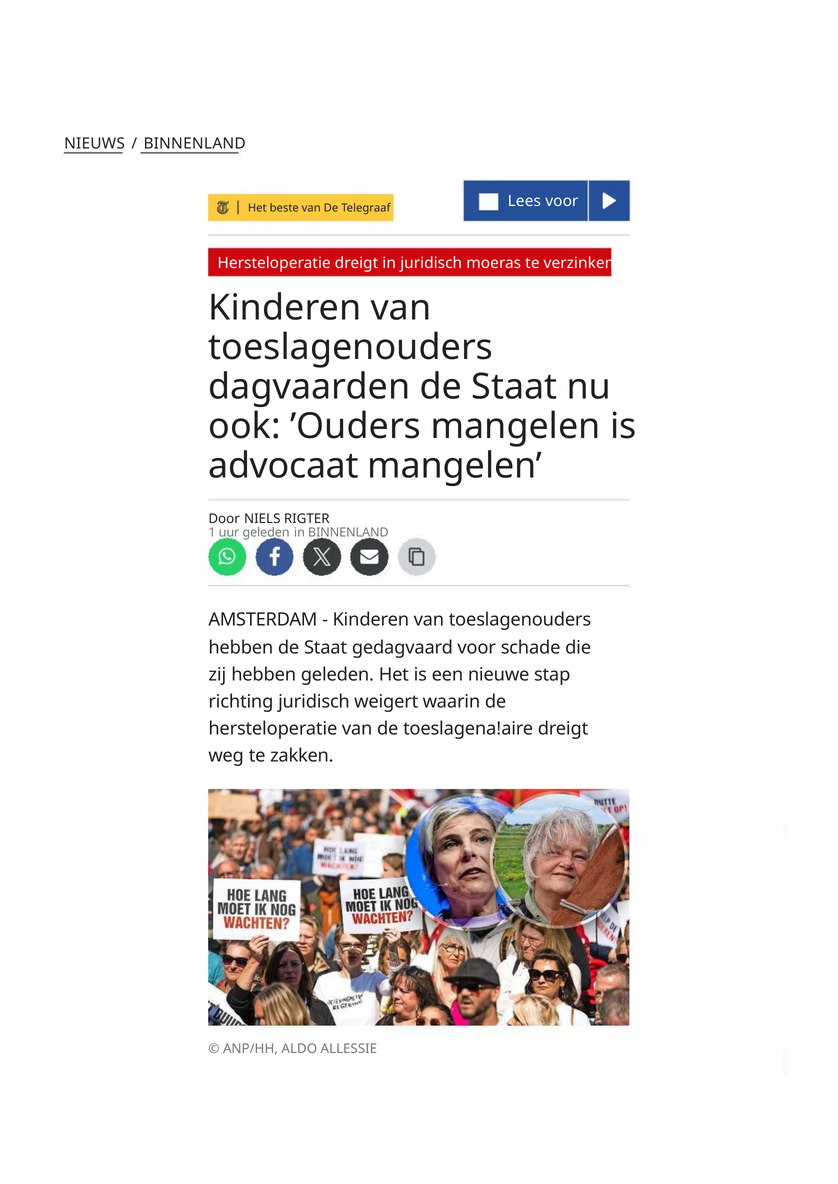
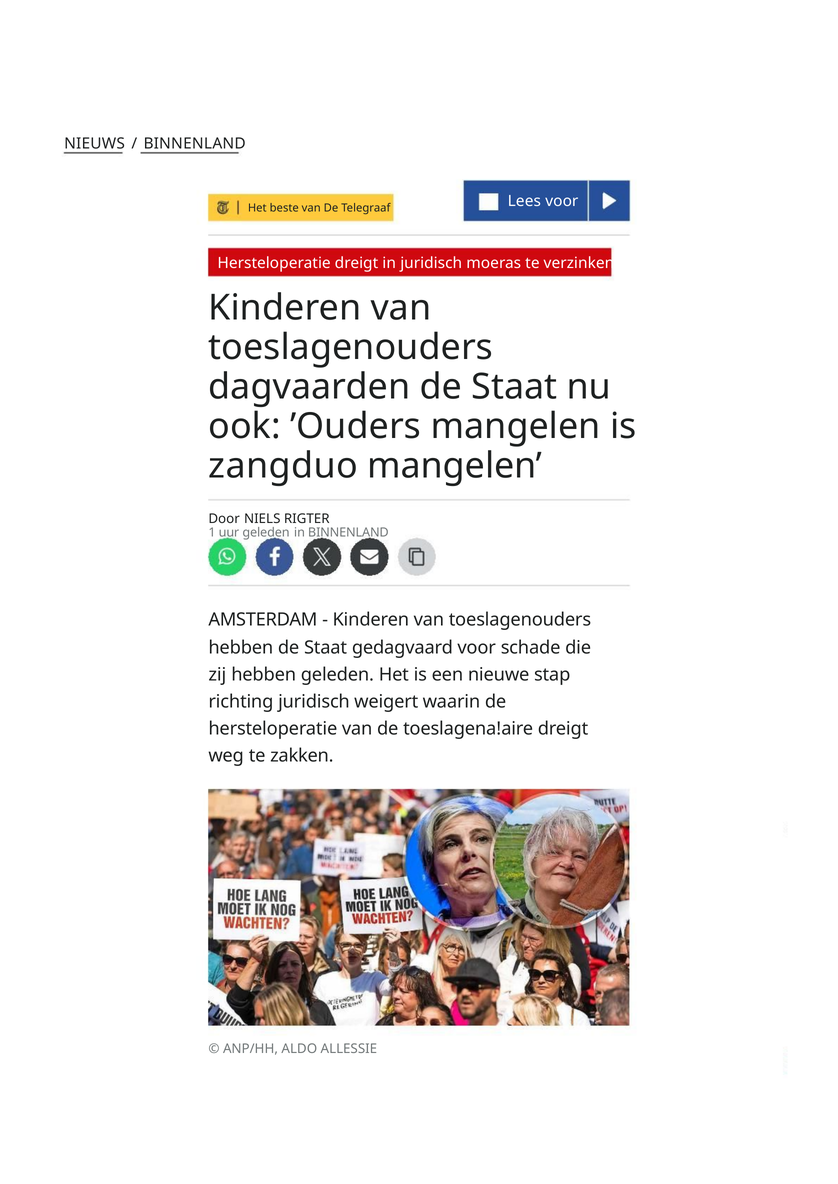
advocaat: advocaat -> zangduo (283, 466)
